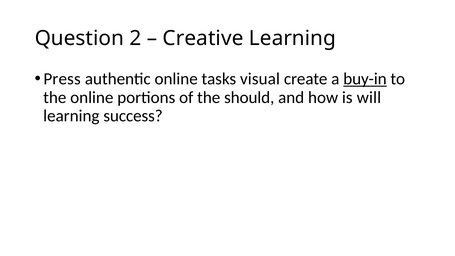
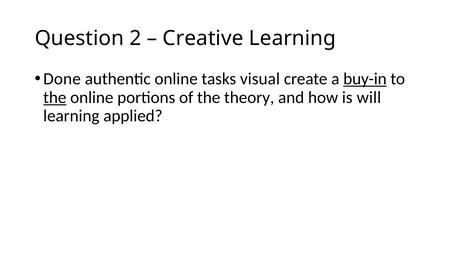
Press: Press -> Done (62, 79)
the underline: none -> present (55, 97)
should: should -> theory (249, 97)
success: success -> applied (133, 116)
